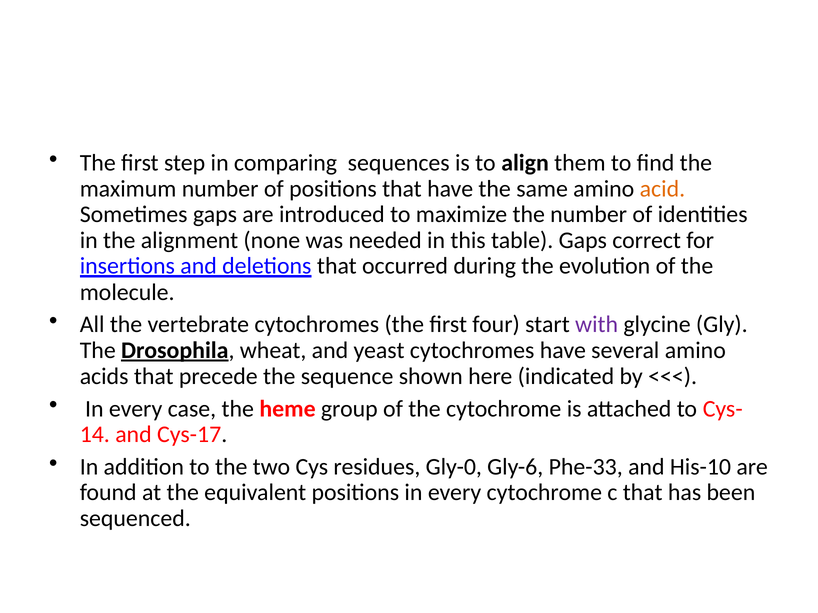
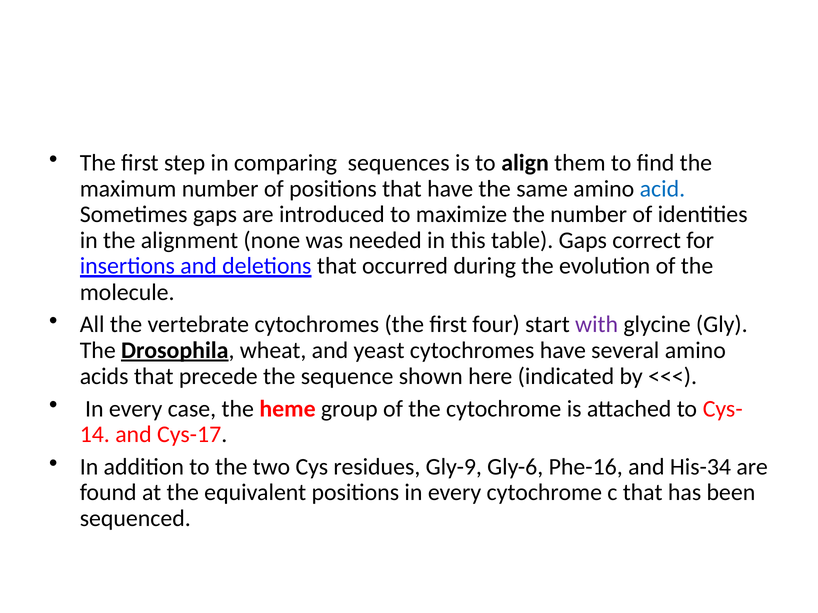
acid colour: orange -> blue (662, 189)
Gly-0: Gly-0 -> Gly-9 (454, 467)
Phe-33: Phe-33 -> Phe-16 (586, 467)
His-10: His-10 -> His-34 (701, 467)
